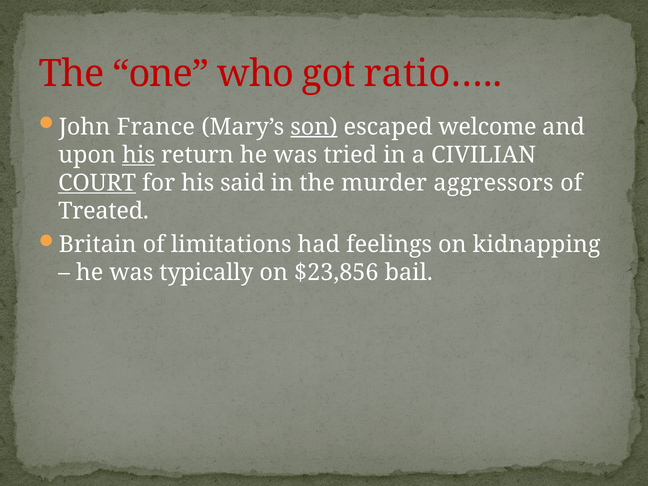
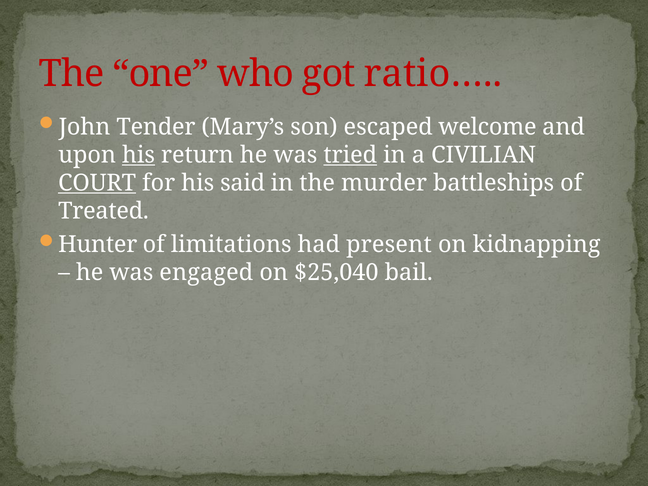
France: France -> Tender (156, 127)
son underline: present -> none (314, 127)
tried underline: none -> present (350, 155)
aggressors: aggressors -> battleships (494, 183)
Britain: Britain -> Hunter (98, 245)
feelings: feelings -> present (389, 245)
typically: typically -> engaged (206, 273)
$23,856: $23,856 -> $25,040 (336, 273)
